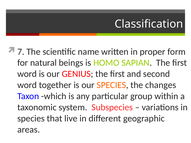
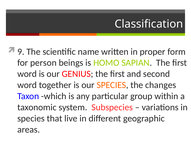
7: 7 -> 9 (21, 52)
natural: natural -> person (43, 63)
